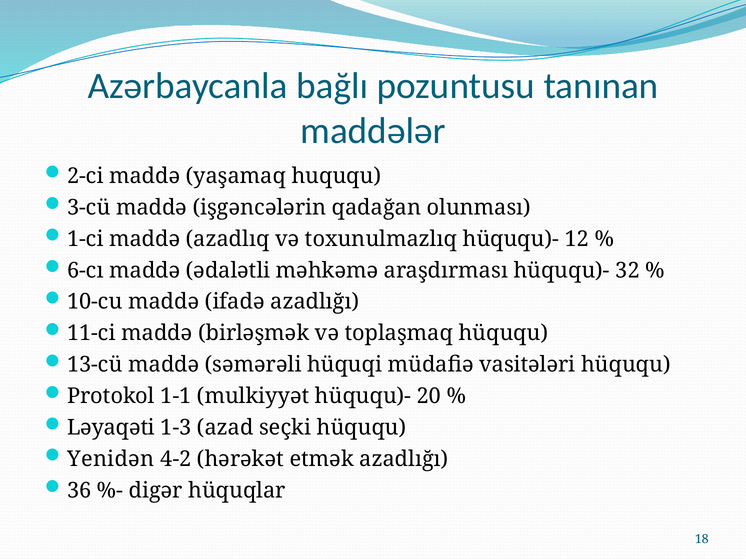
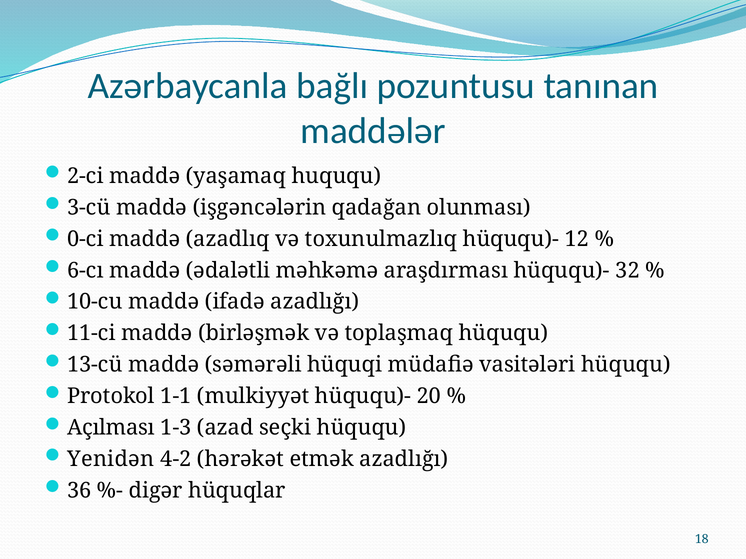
1-ci: 1-ci -> 0-ci (85, 239)
Ləyaqəti: Ləyaqəti -> Açılması (111, 428)
